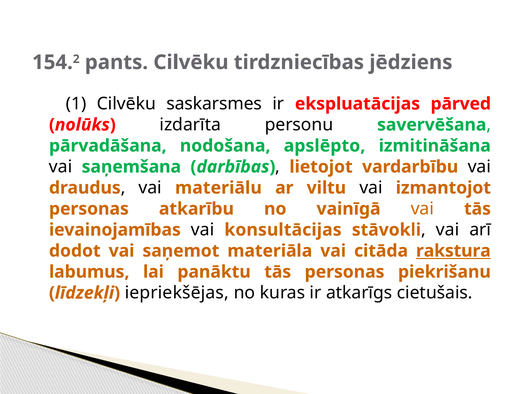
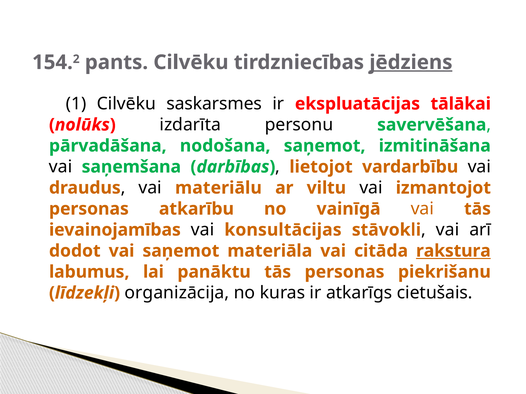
jēdziens underline: none -> present (411, 62)
pārved: pārved -> tālākai (461, 104)
nodošana apslēpto: apslēpto -> saņemot (325, 146)
iepriekšējas: iepriekšējas -> organizācija (177, 293)
